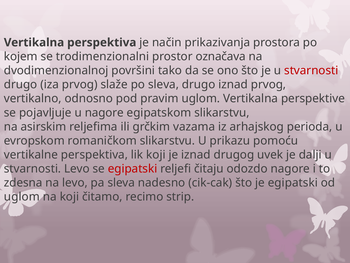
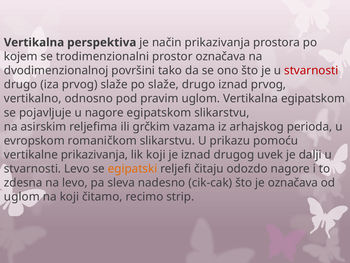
po sleva: sleva -> slaže (163, 84)
Vertikalna perspektive: perspektive -> egipatskom (313, 98)
vertikalne perspektiva: perspektiva -> prikazivanja (94, 154)
egipatski colour: red -> orange (133, 168)
je egipatski: egipatski -> označava (293, 182)
